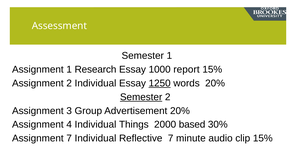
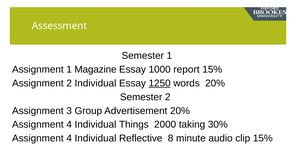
Research: Research -> Magazine (96, 70)
Semester underline: present -> none (141, 97)
based: based -> taking (192, 125)
7: 7 -> 4 (69, 139)
Reflective 7: 7 -> 8 (171, 139)
